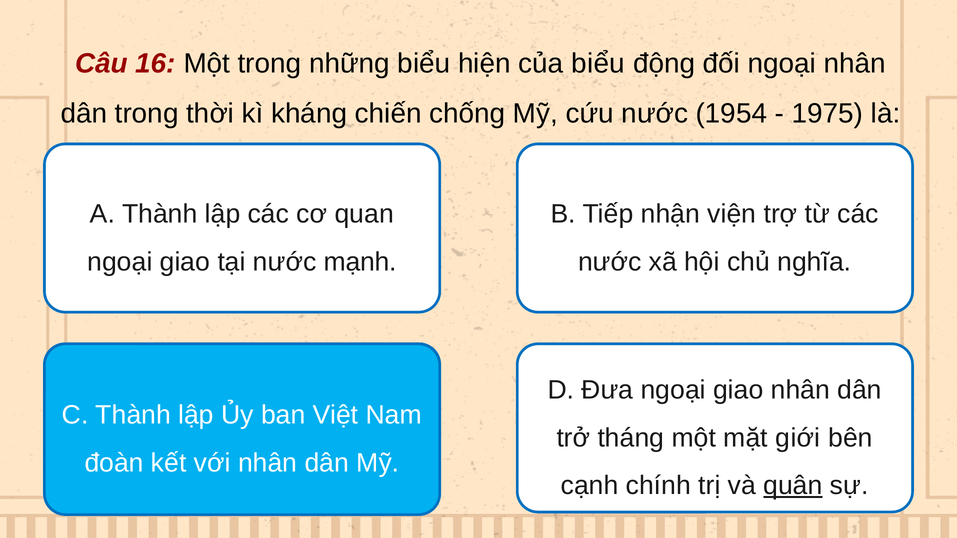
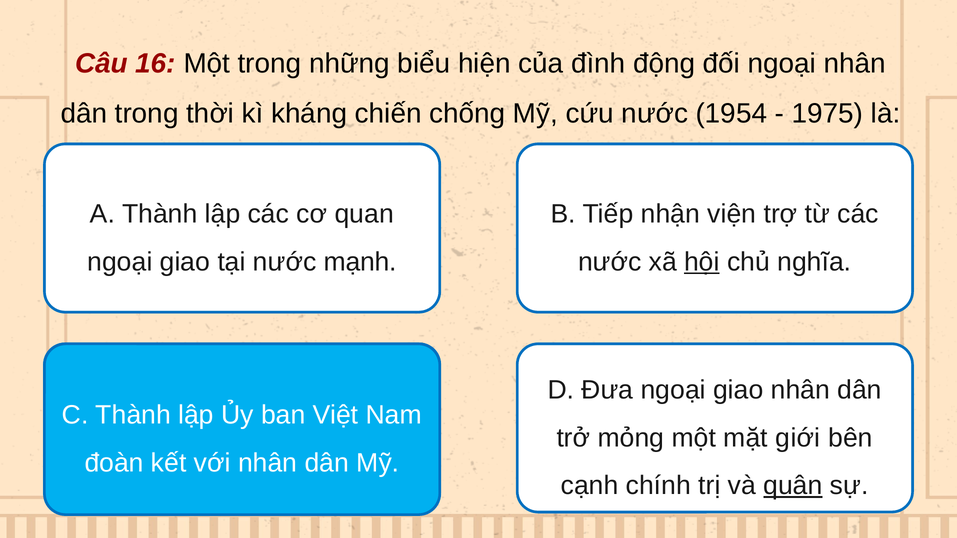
của biểu: biểu -> đình (598, 63)
hội underline: none -> present (702, 262)
tháng: tháng -> mỏng (631, 438)
